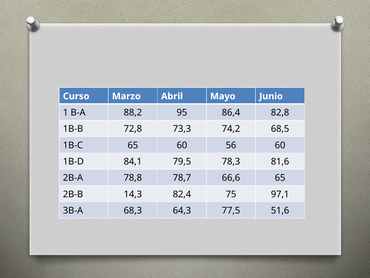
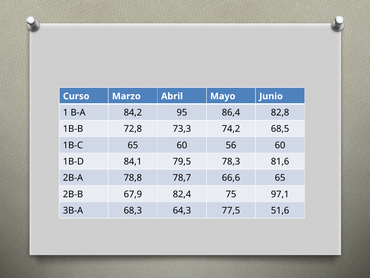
88,2: 88,2 -> 84,2 (133, 112)
14,3: 14,3 -> 67,9 (133, 194)
